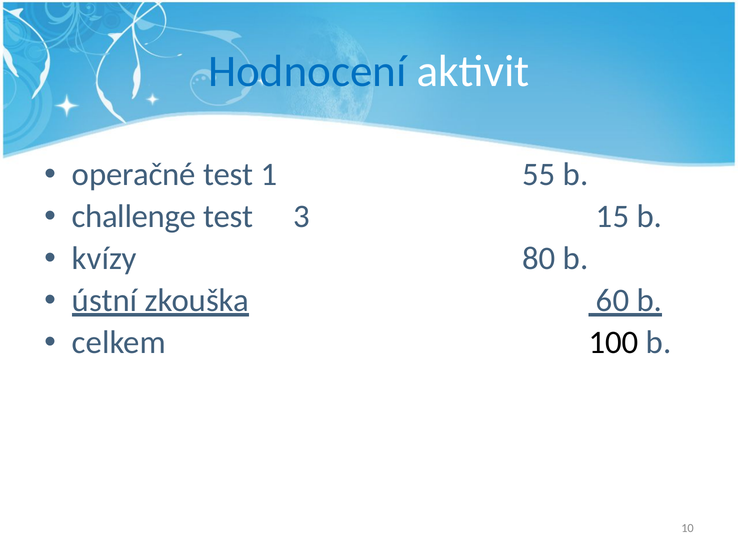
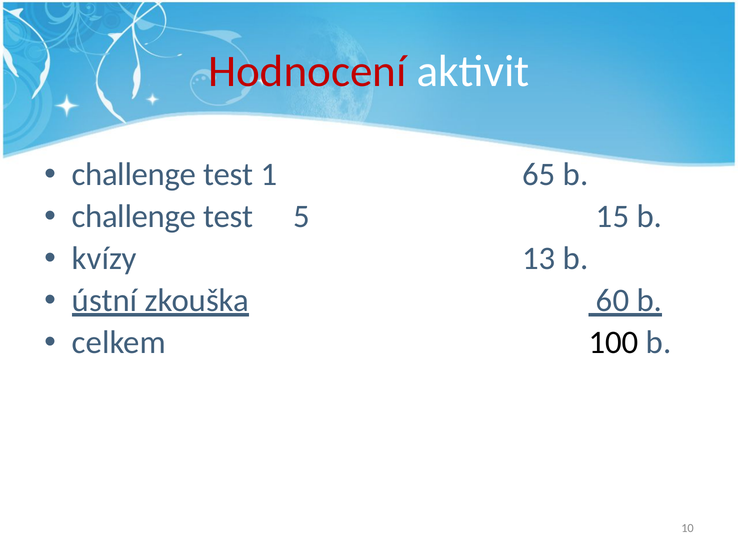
Hodnocení colour: blue -> red (307, 71)
operačné: operačné -> challenge (134, 175)
55: 55 -> 65 (539, 175)
3: 3 -> 5 (302, 217)
80: 80 -> 13 (539, 259)
